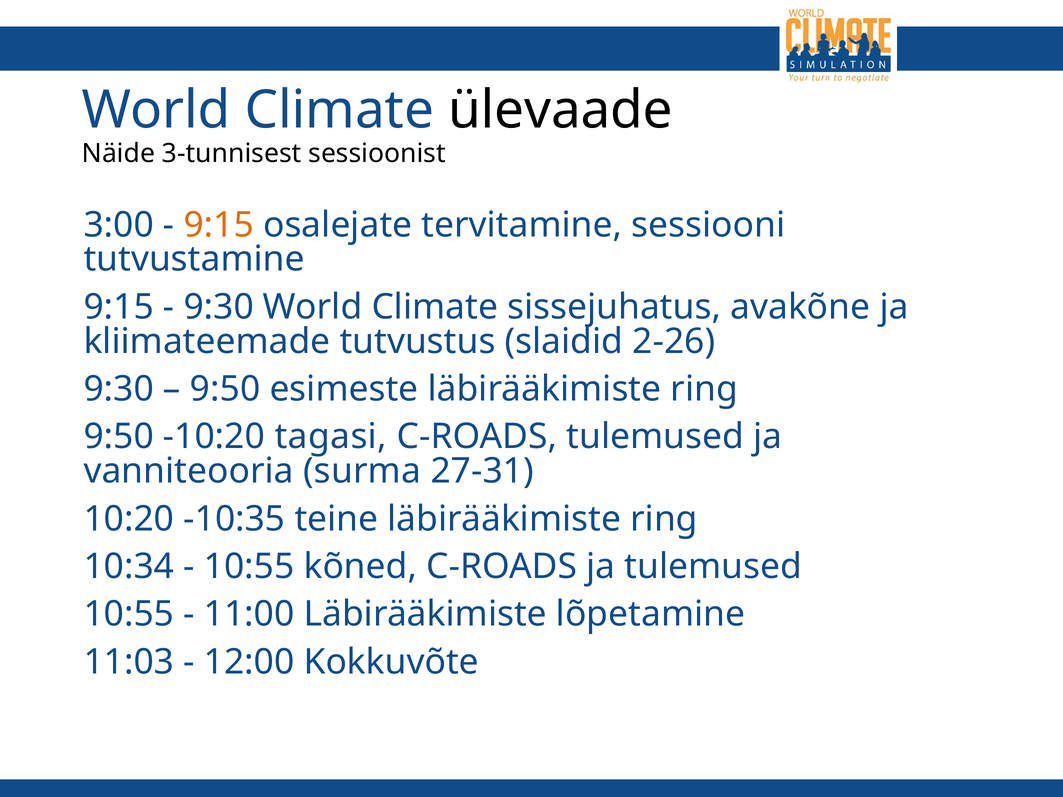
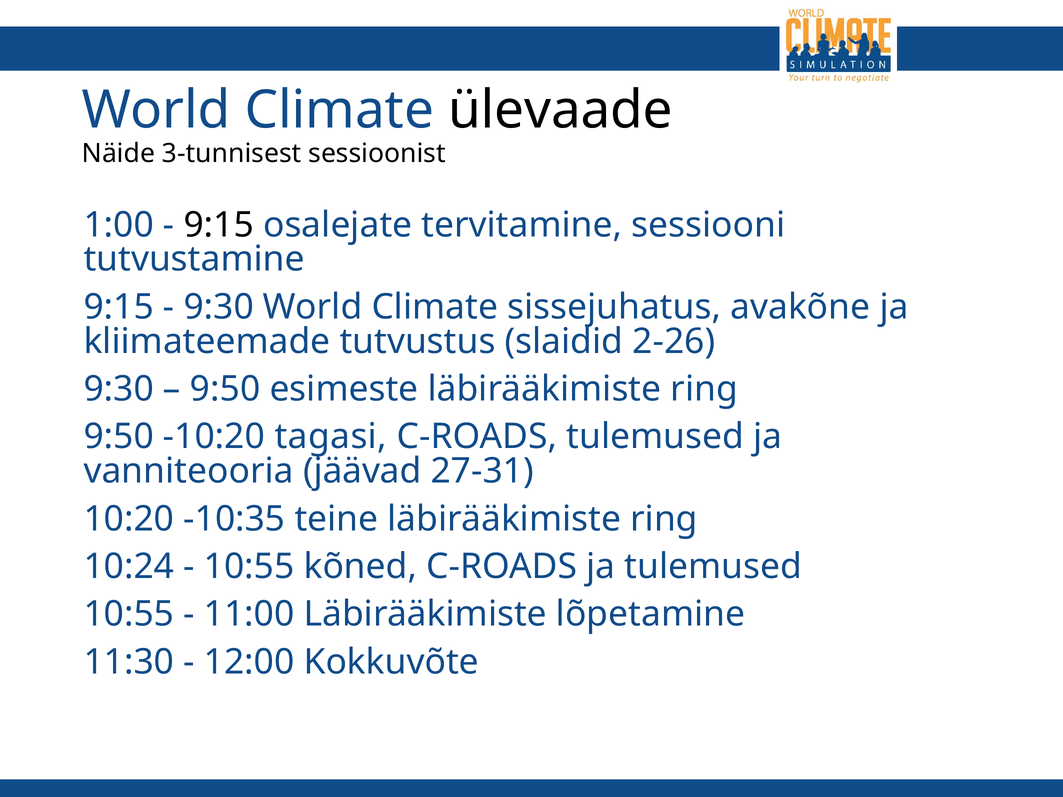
3:00: 3:00 -> 1:00 (119, 225)
9:15 colour: orange -> black (219, 225)
surma: surma -> jäävad (362, 471)
10:34: 10:34 -> 10:24 (129, 567)
11:03: 11:03 -> 11:30 (129, 662)
